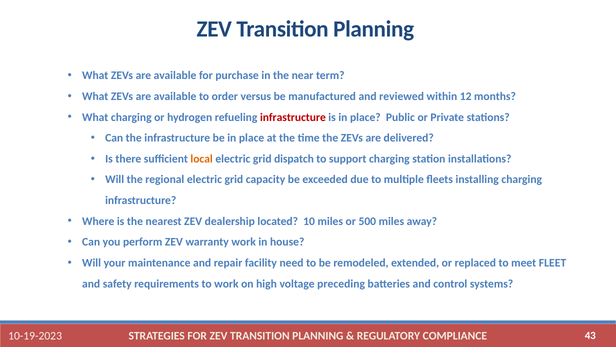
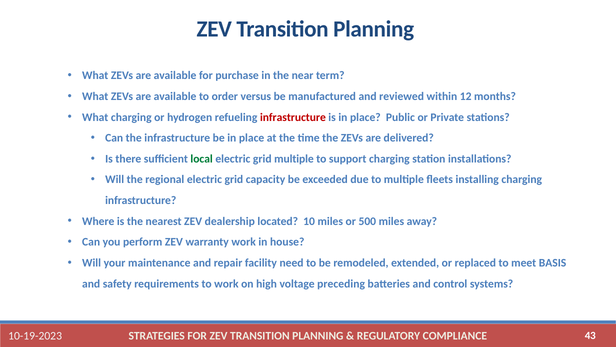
local colour: orange -> green (202, 159)
grid dispatch: dispatch -> multiple (294, 159)
FLEET: FLEET -> BASIS (553, 263)
